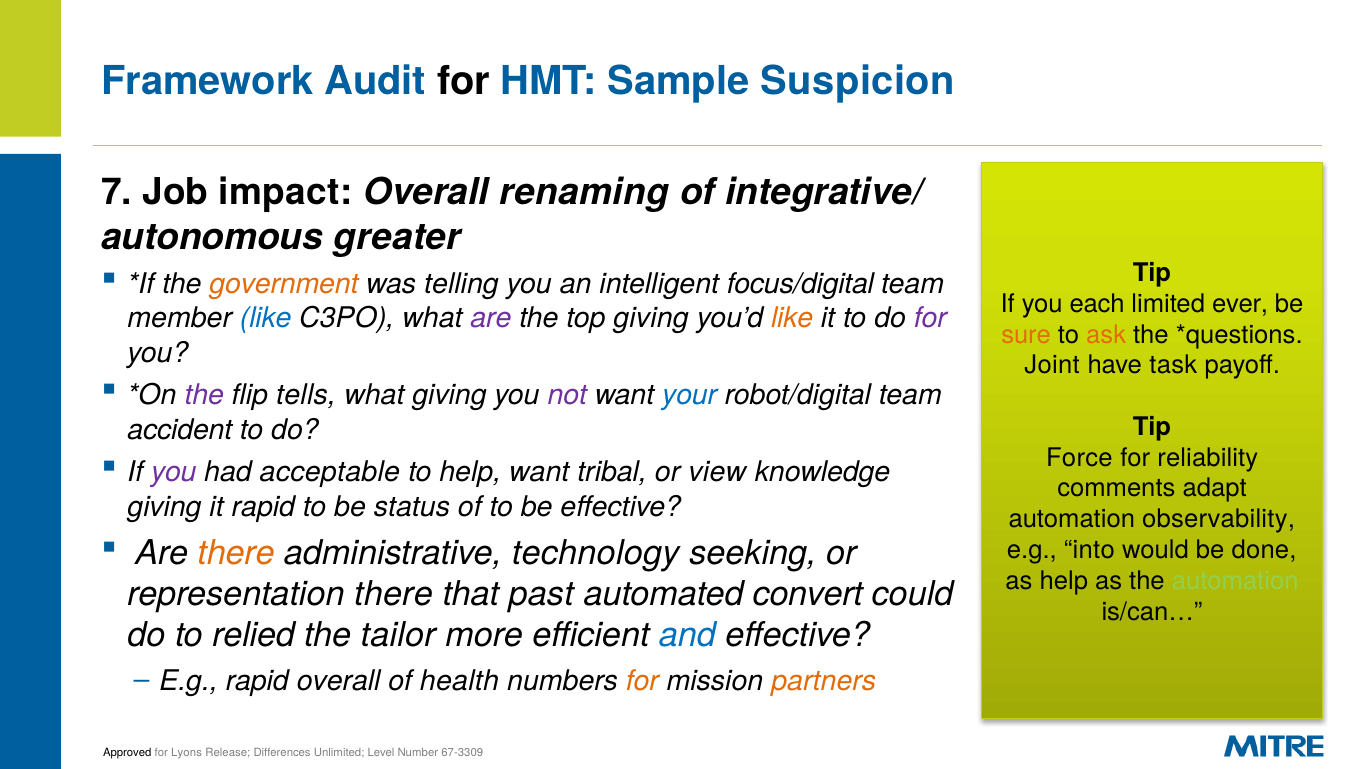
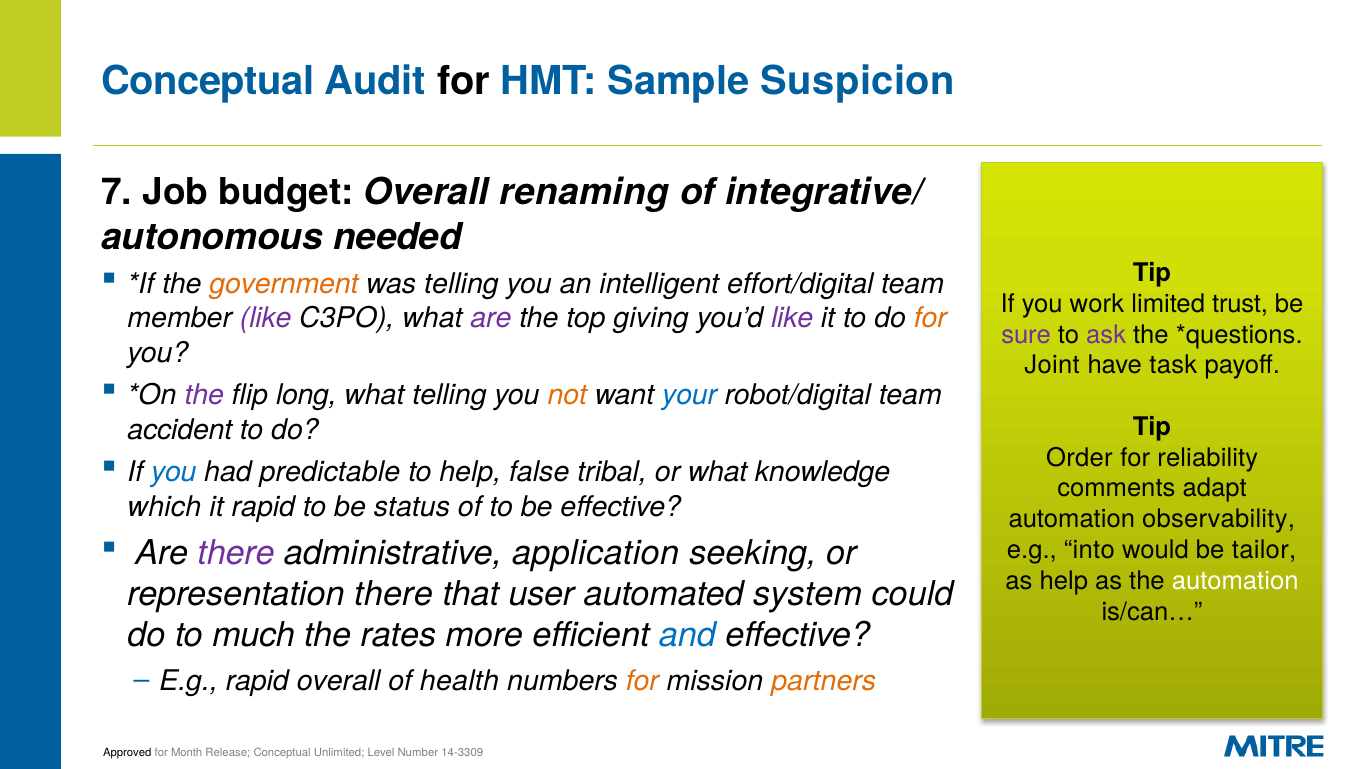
Framework: Framework -> Conceptual (208, 81)
impact: impact -> budget (286, 192)
greater: greater -> needed (398, 237)
focus/digital: focus/digital -> effort/digital (800, 284)
each: each -> work (1097, 304)
ever: ever -> trust (1240, 304)
like colour: blue -> purple (266, 319)
like colour: orange -> purple (792, 319)
for colour: purple -> orange (930, 319)
sure colour: orange -> purple (1026, 335)
ask colour: orange -> purple (1106, 335)
tells: tells -> long (306, 396)
what giving: giving -> telling (450, 396)
not colour: purple -> orange (567, 396)
Force: Force -> Order (1079, 458)
you colour: purple -> blue (174, 473)
acceptable: acceptable -> predictable (330, 473)
help want: want -> false (539, 473)
or view: view -> what (718, 473)
giving: giving -> which (164, 507)
there colour: orange -> purple (236, 554)
technology: technology -> application (596, 554)
done: done -> tailor (1264, 550)
automation colour: light green -> white (1235, 581)
past: past -> user (541, 595)
convert: convert -> system (808, 595)
relied: relied -> much (254, 636)
tailor: tailor -> rates (398, 636)
Lyons: Lyons -> Month (187, 754)
Release Differences: Differences -> Conceptual (282, 754)
67-3309: 67-3309 -> 14-3309 (462, 754)
